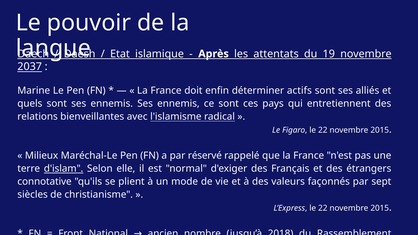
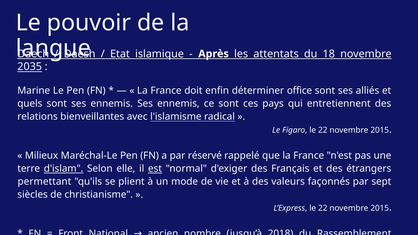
19: 19 -> 18 (329, 54)
2037: 2037 -> 2035 (30, 67)
actifs: actifs -> office (299, 91)
est underline: none -> present (155, 169)
connotative: connotative -> permettant (44, 182)
